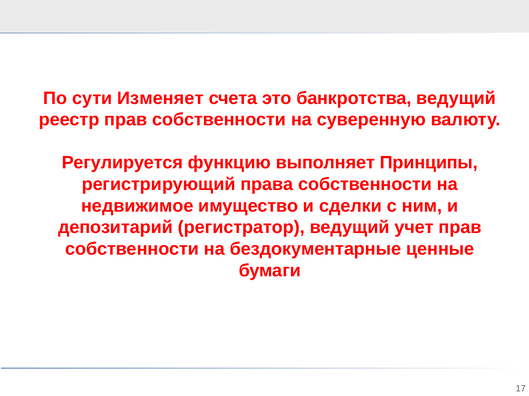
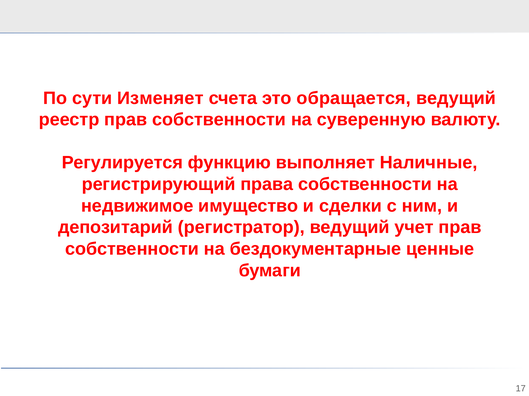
банкротства: банкротства -> обращается (354, 98)
Принципы: Принципы -> Наличные (429, 163)
